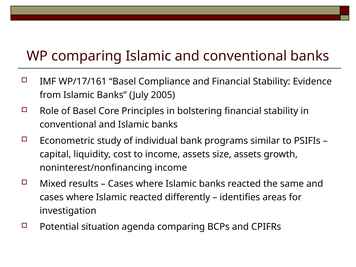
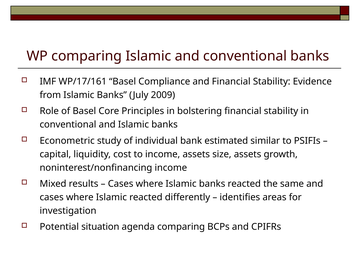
2005: 2005 -> 2009 (163, 95)
programs: programs -> estimated (226, 141)
